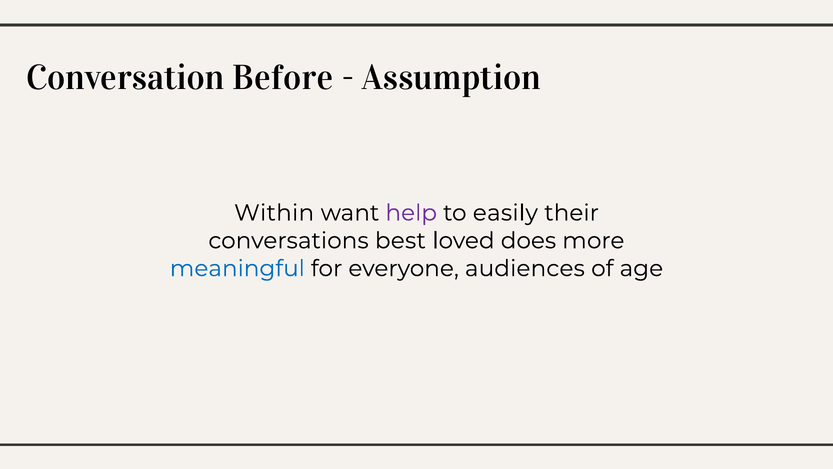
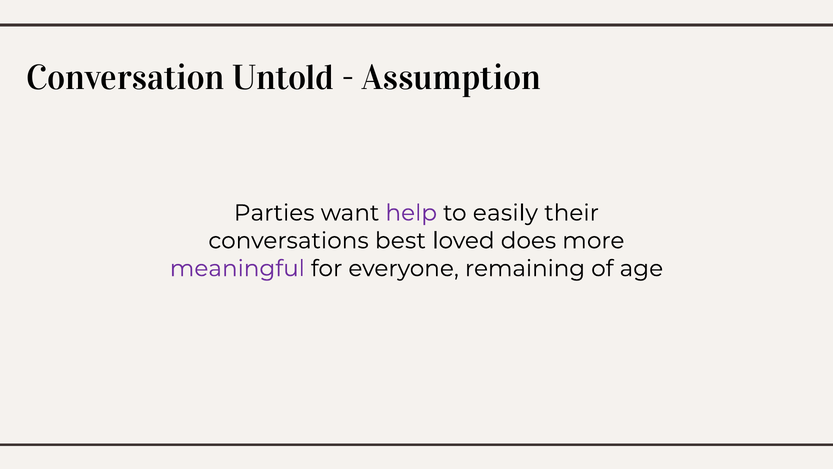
Before: Before -> Untold (283, 78)
Within: Within -> Parties (274, 213)
meaningful colour: blue -> purple (237, 268)
audiences: audiences -> remaining (525, 268)
